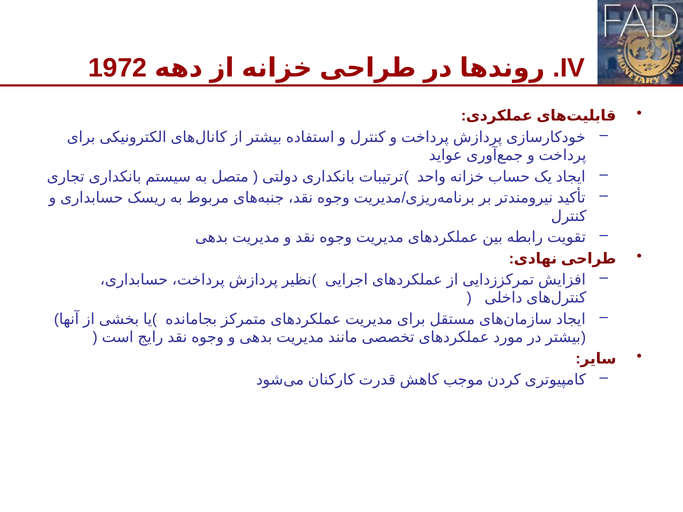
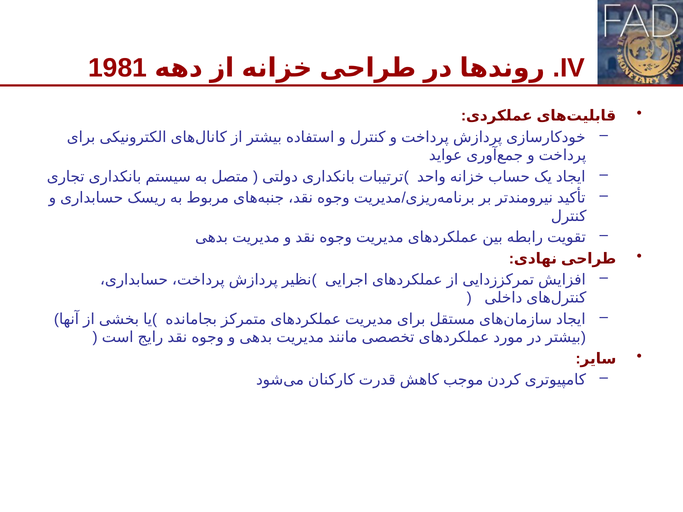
1972: 1972 -> 1981 (118, 68)
